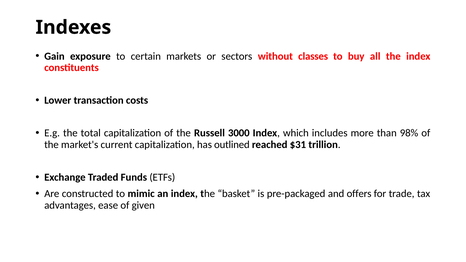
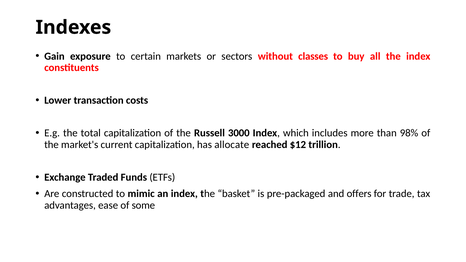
outlined: outlined -> allocate (232, 145)
$31: $31 -> $12 (298, 145)
given: given -> some (143, 205)
